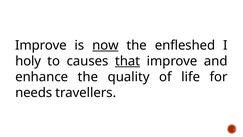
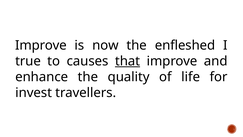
now underline: present -> none (105, 45)
holy: holy -> true (28, 61)
needs: needs -> invest (34, 93)
